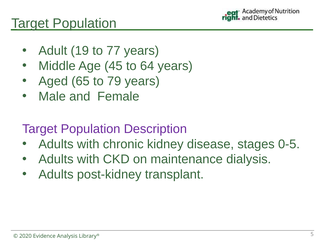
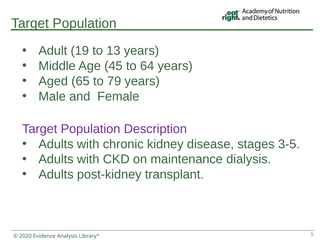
77: 77 -> 13 (113, 51)
0-5: 0-5 -> 3-5 (289, 144)
